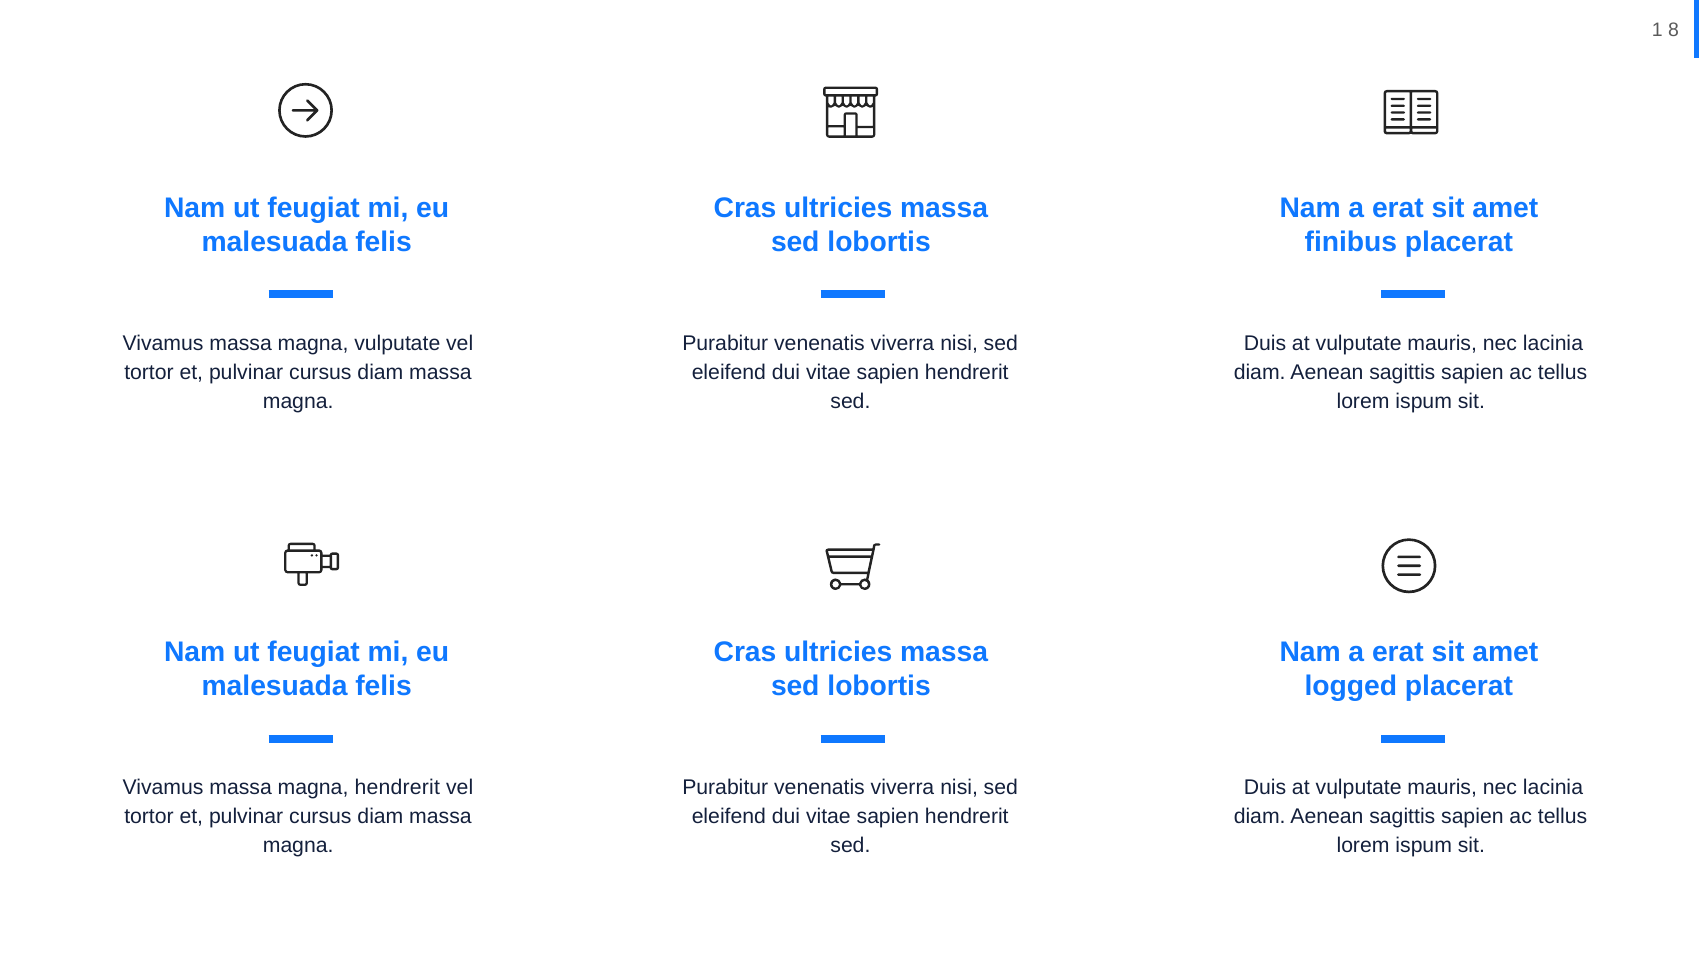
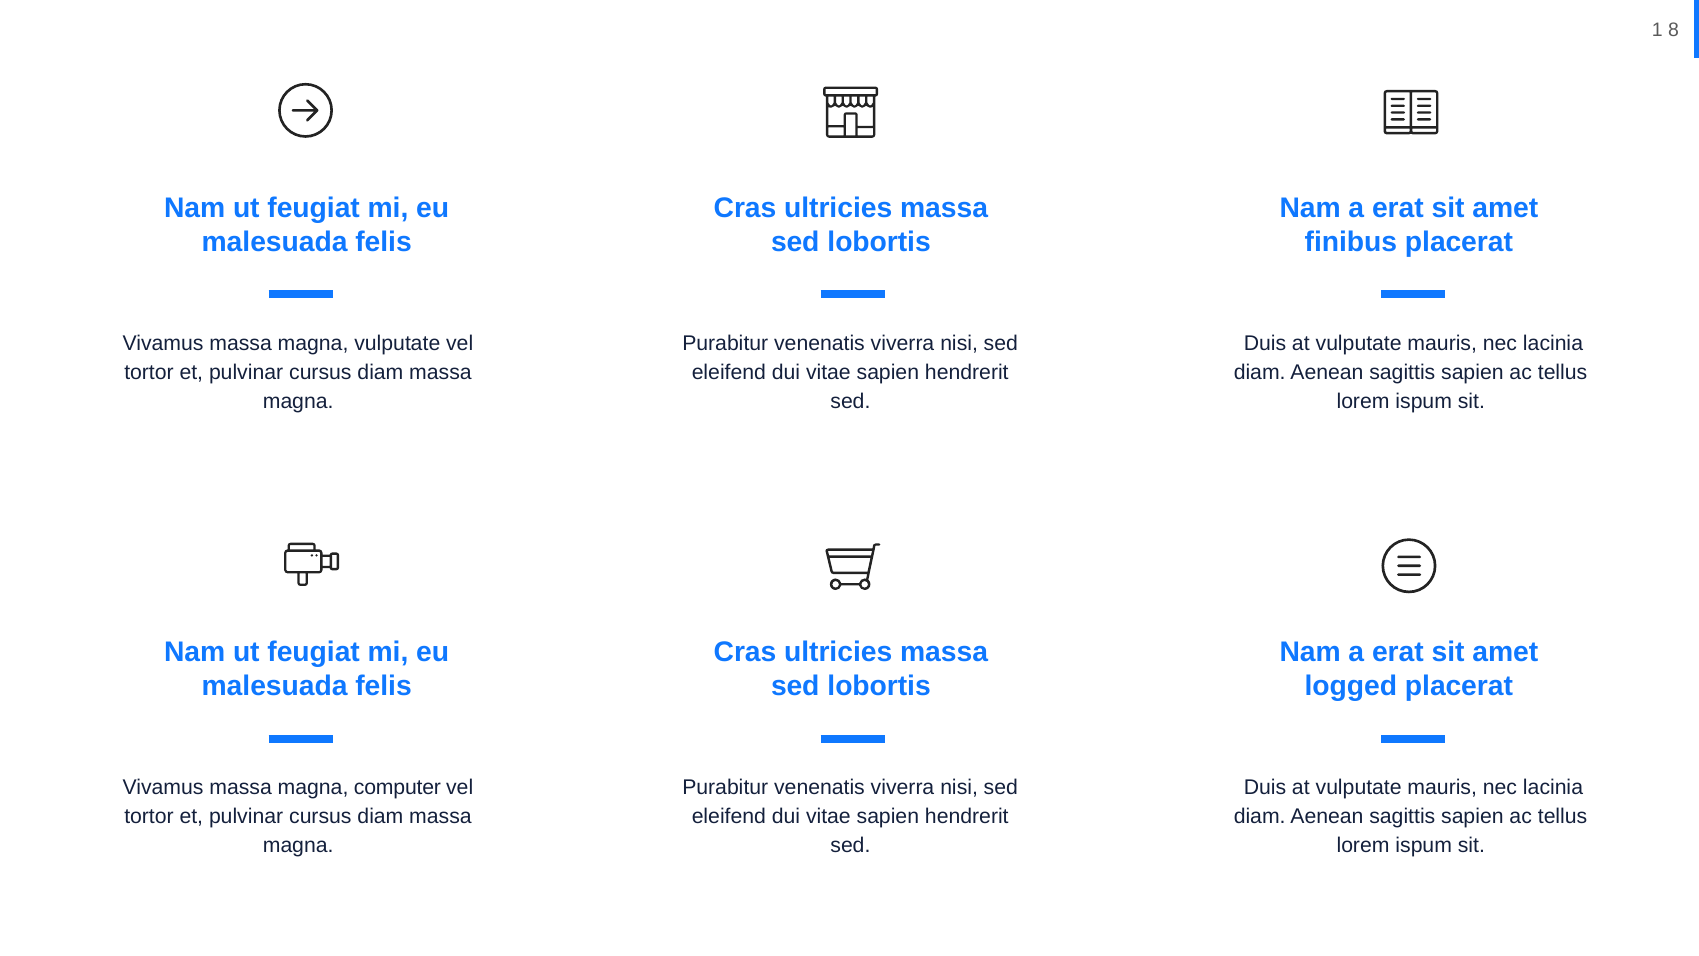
magna hendrerit: hendrerit -> computer (397, 787)
